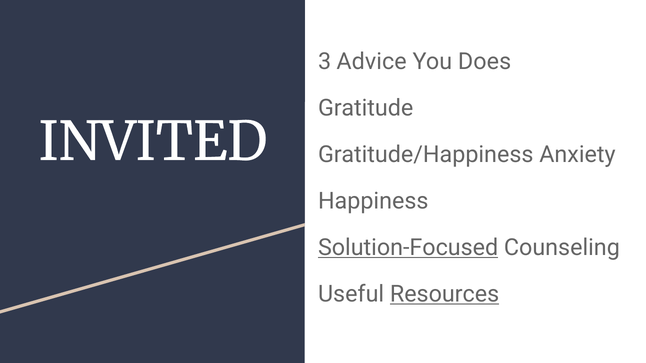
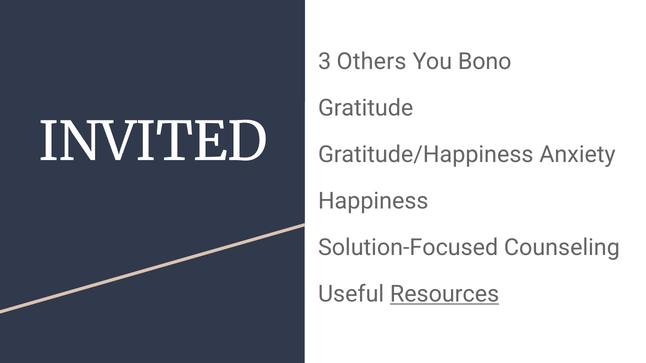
Advice: Advice -> Others (372, 62)
Does: Does -> Bono (485, 62)
Solution-Focused underline: present -> none (408, 248)
